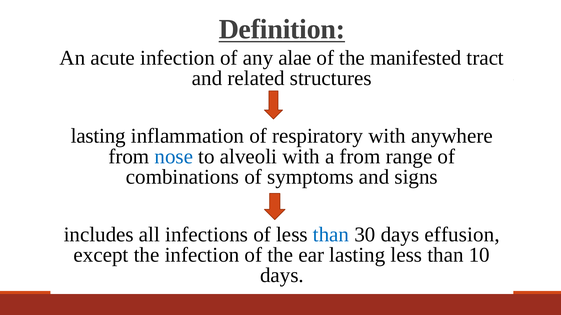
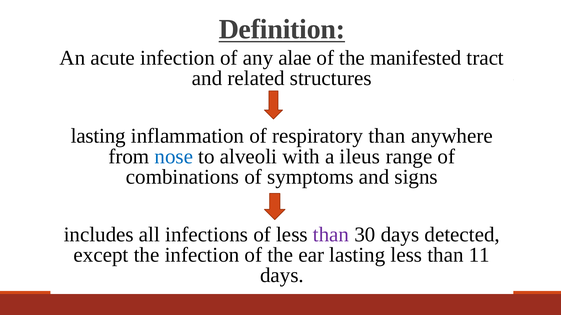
respiratory with: with -> than (387, 136)
a from: from -> ileus (360, 157)
than colour: blue -> purple (331, 235)
effusion: effusion -> detected (462, 235)
10: 10 -> 11 (479, 255)
